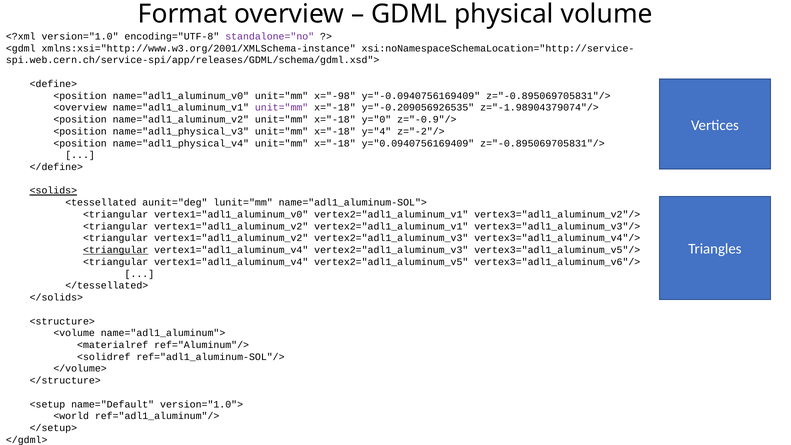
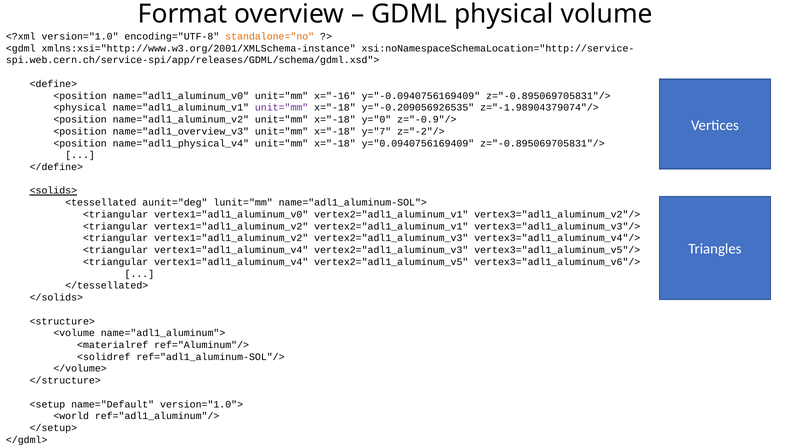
standalone="no colour: purple -> orange (270, 36)
x="-98: x="-98 -> x="-16 (335, 96)
<overview: <overview -> <physical (80, 108)
name="adl1_physical_v3: name="adl1_physical_v3 -> name="adl1_overview_v3 (181, 131)
y="4: y="4 -> y="7 (376, 131)
<triangular underline: present -> none (116, 250)
